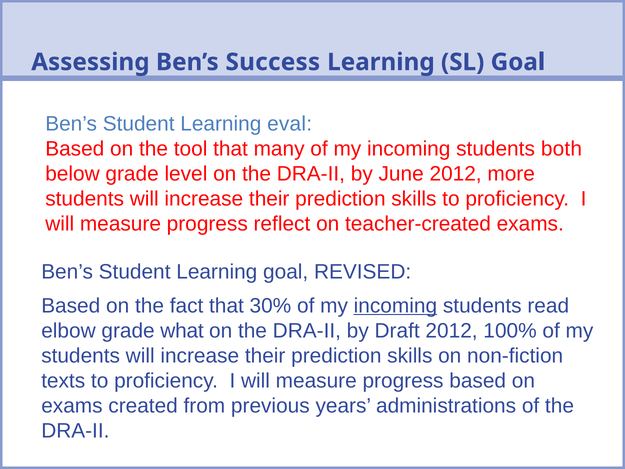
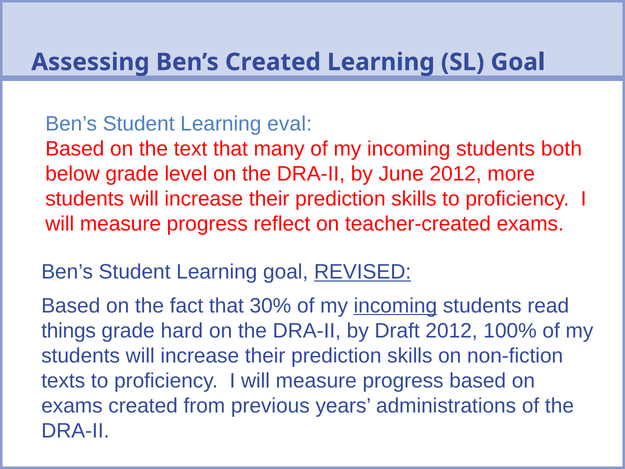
Ben’s Success: Success -> Created (273, 62)
tool: tool -> text (191, 149)
REVISED underline: none -> present (363, 272)
elbow: elbow -> things (69, 330)
what: what -> hard (182, 330)
